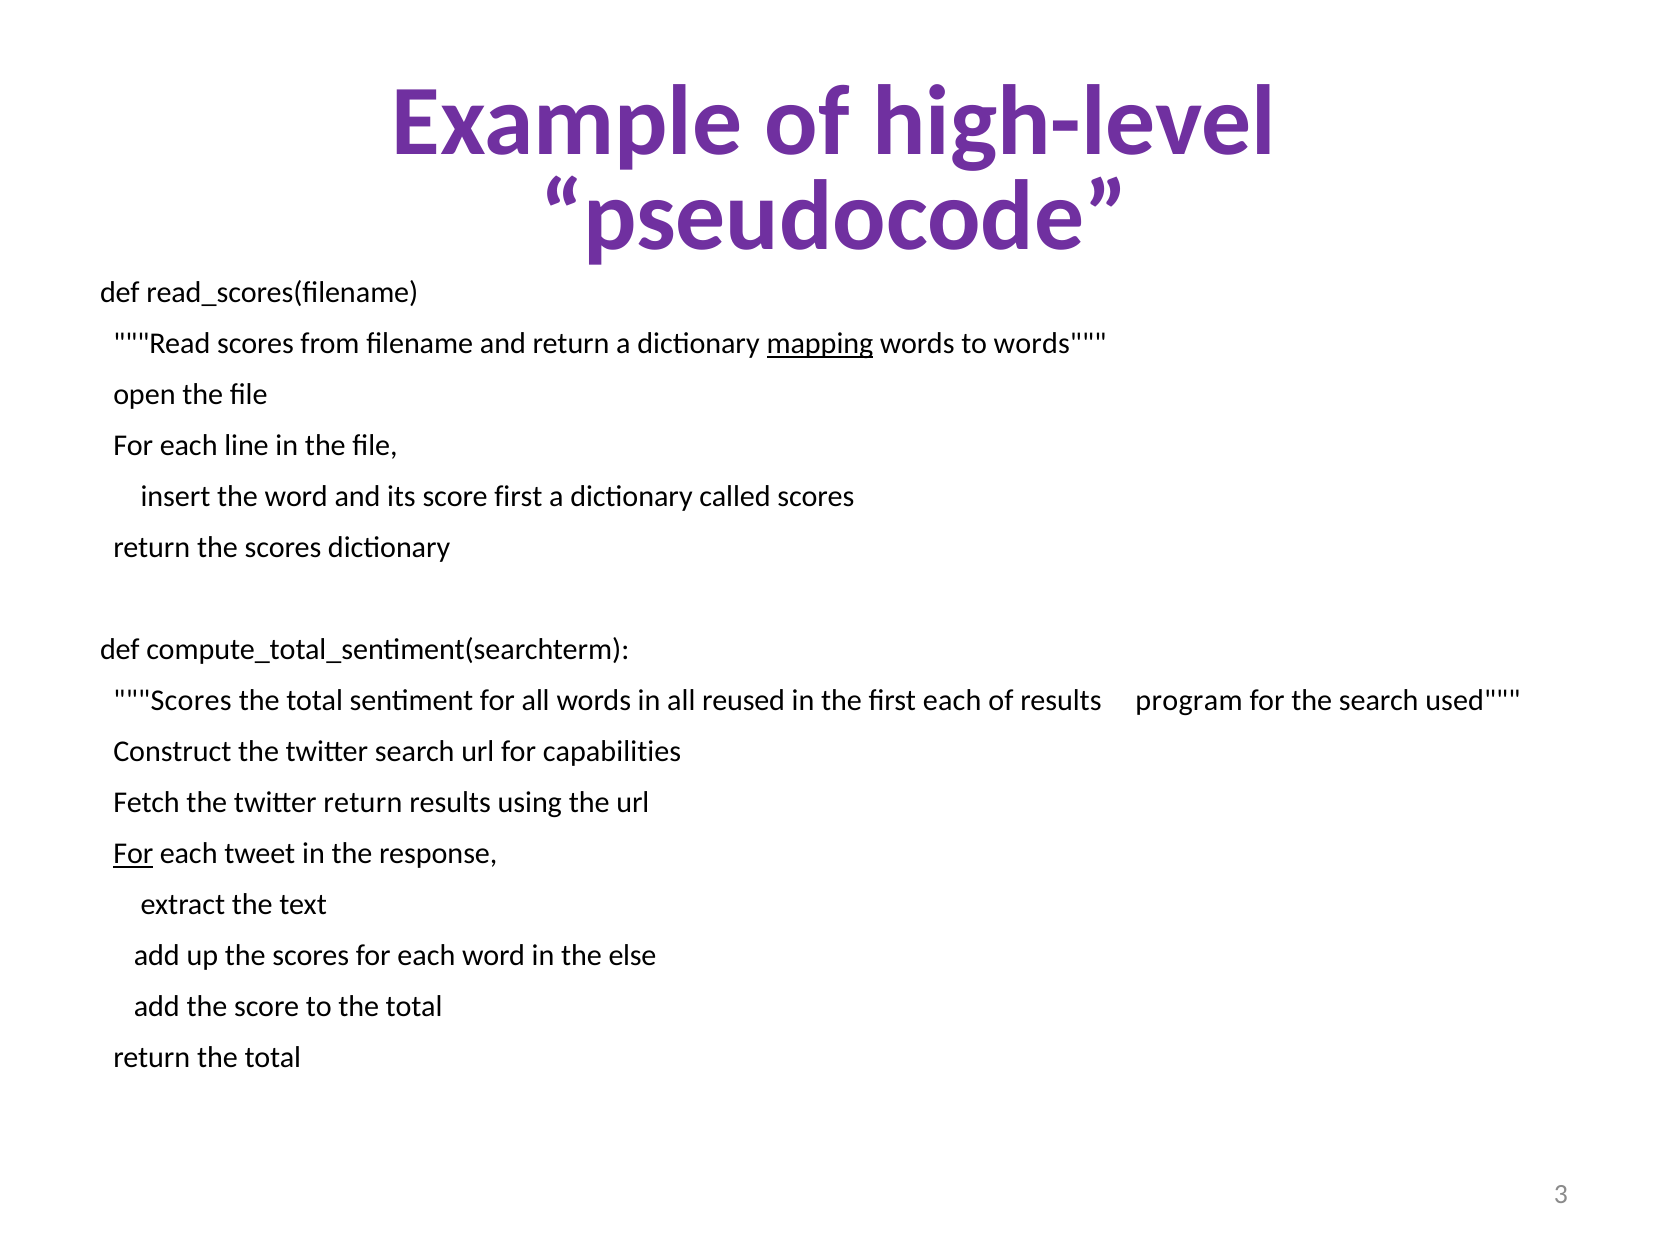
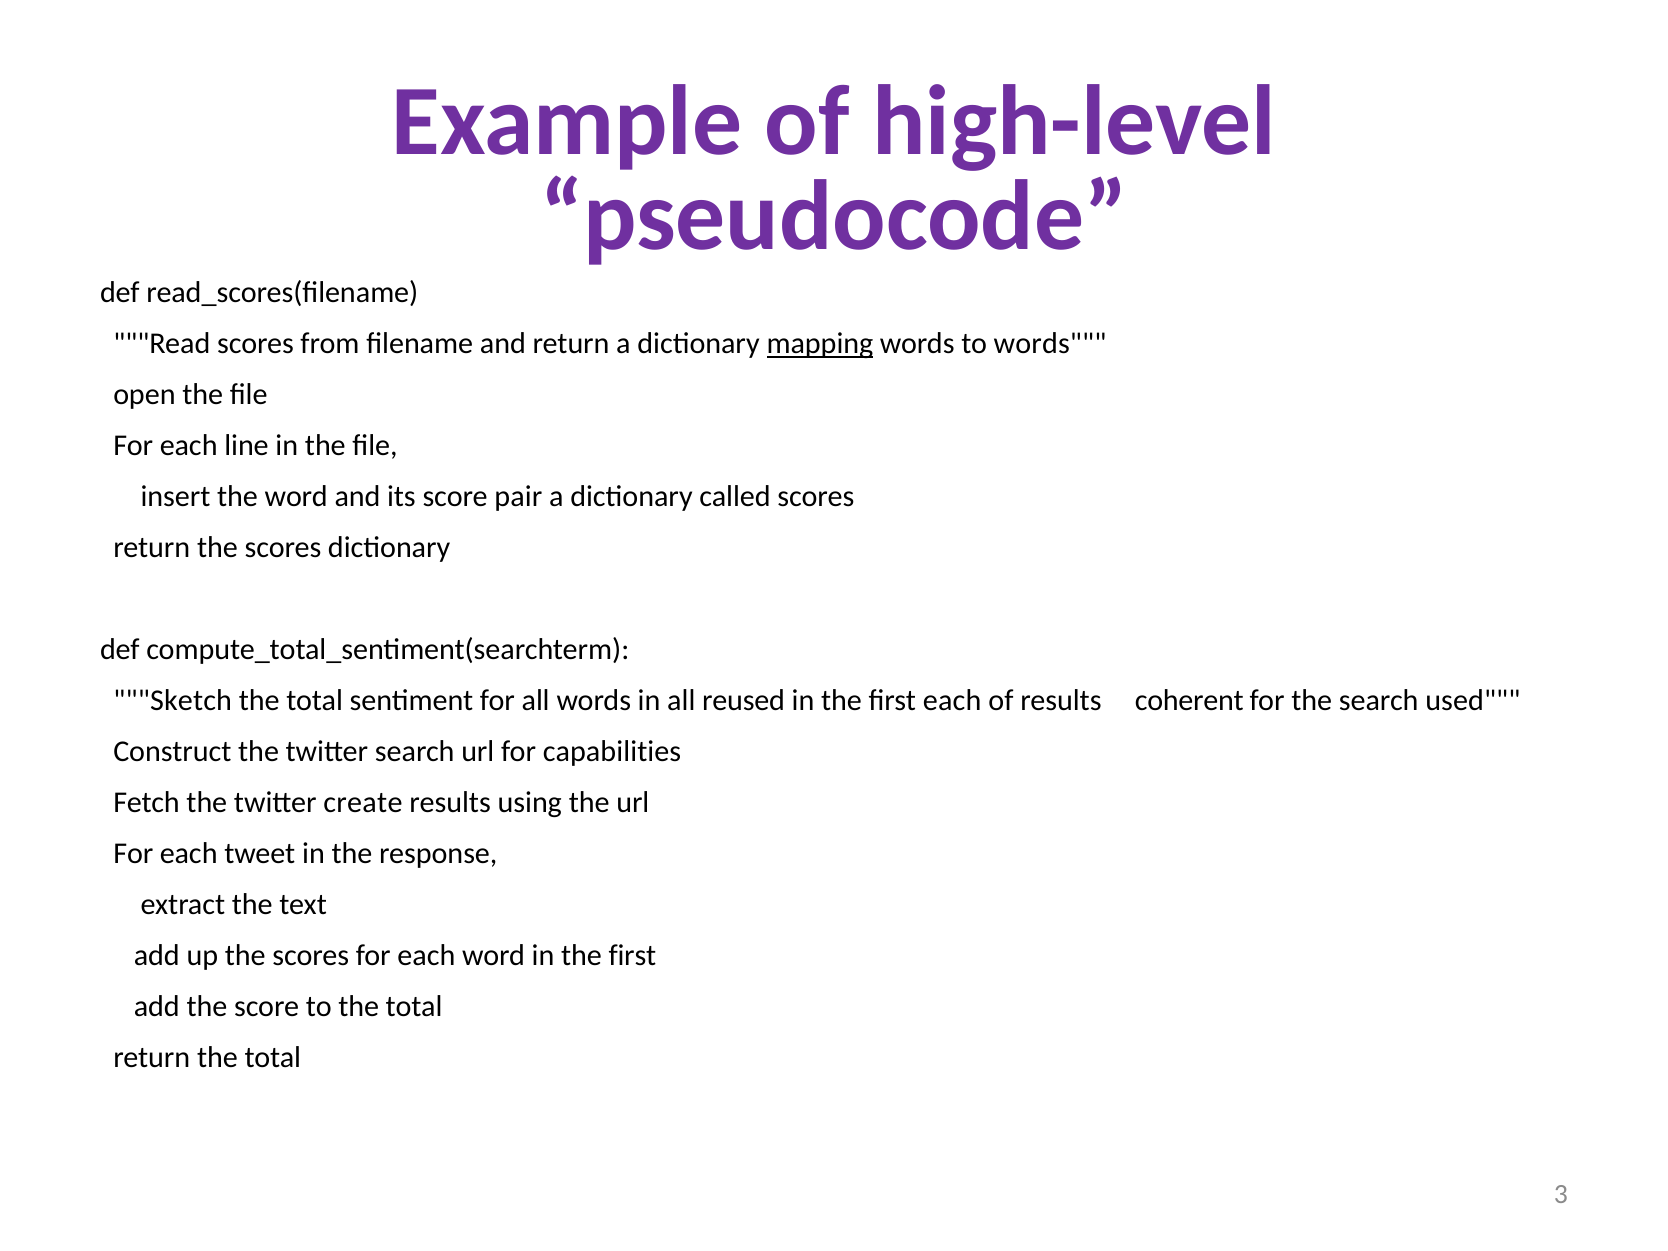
score first: first -> pair (518, 497)
Scores: Scores -> Sketch (173, 701)
program: program -> coherent (1189, 701)
twitter return: return -> create (363, 803)
For underline: present -> none (133, 854)
word in the else: else -> first (632, 956)
